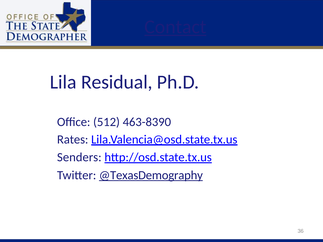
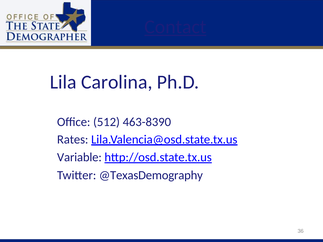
Residual: Residual -> Carolina (117, 82)
Senders: Senders -> Variable (79, 158)
@TexasDemography underline: present -> none (151, 175)
